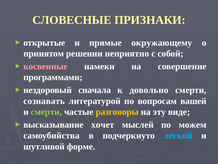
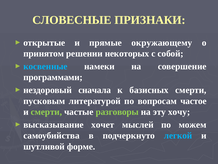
неприятно: неприятно -> некоторых (127, 53)
косвенные colour: pink -> light blue (45, 66)
довольно: довольно -> базисных (149, 90)
сознавать: сознавать -> пусковым (44, 101)
вашей: вашей -> частое (193, 101)
разговоры colour: yellow -> light green (117, 112)
виде: виде -> хочу (179, 112)
